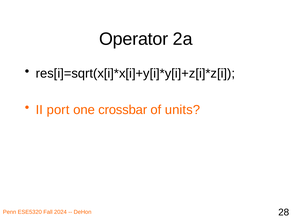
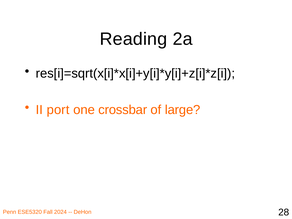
Operator: Operator -> Reading (133, 39)
units: units -> large (183, 110)
